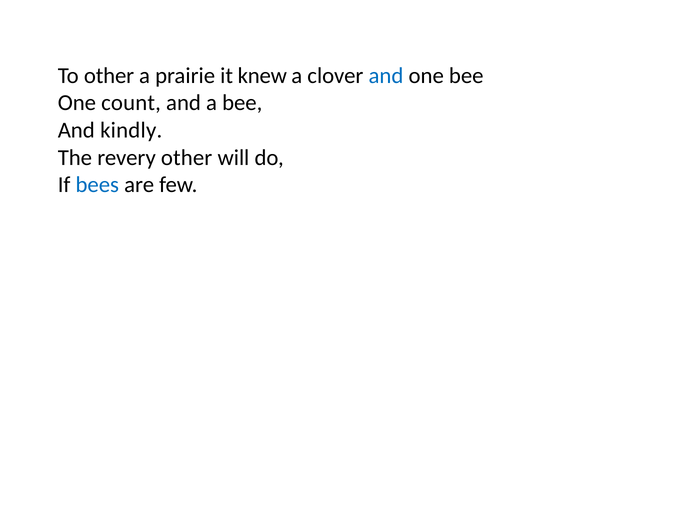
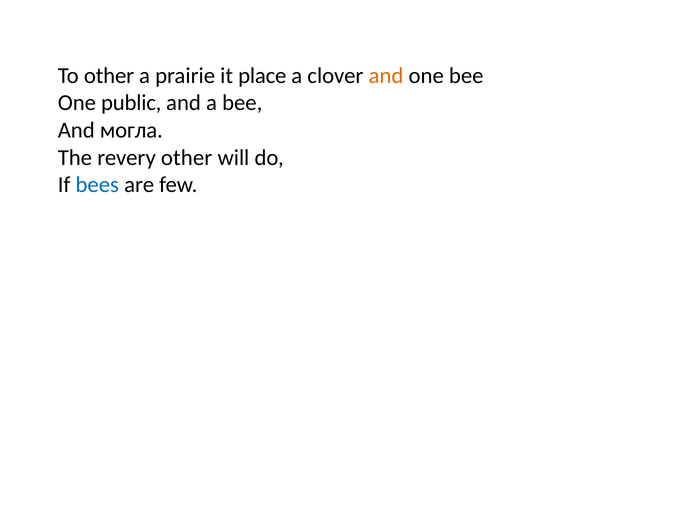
knew: knew -> place (262, 76)
and colour: blue -> orange (386, 76)
count: count -> public (131, 103)
kindly: kindly -> могла (131, 130)
